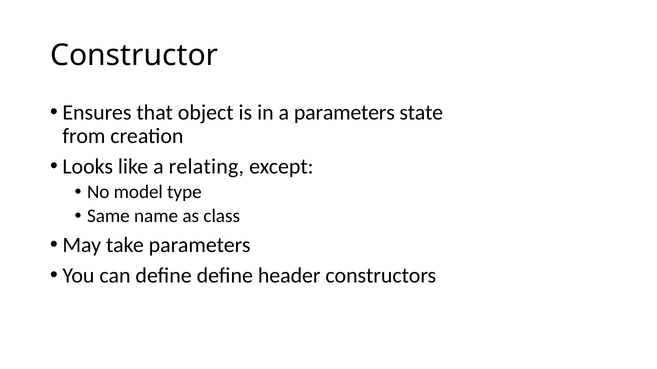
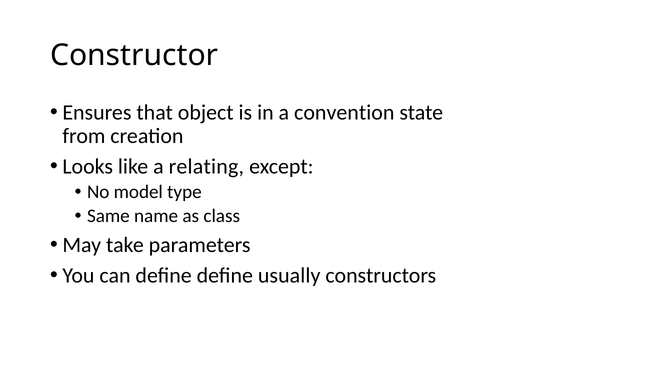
a parameters: parameters -> convention (344, 113)
header: header -> usually (289, 276)
